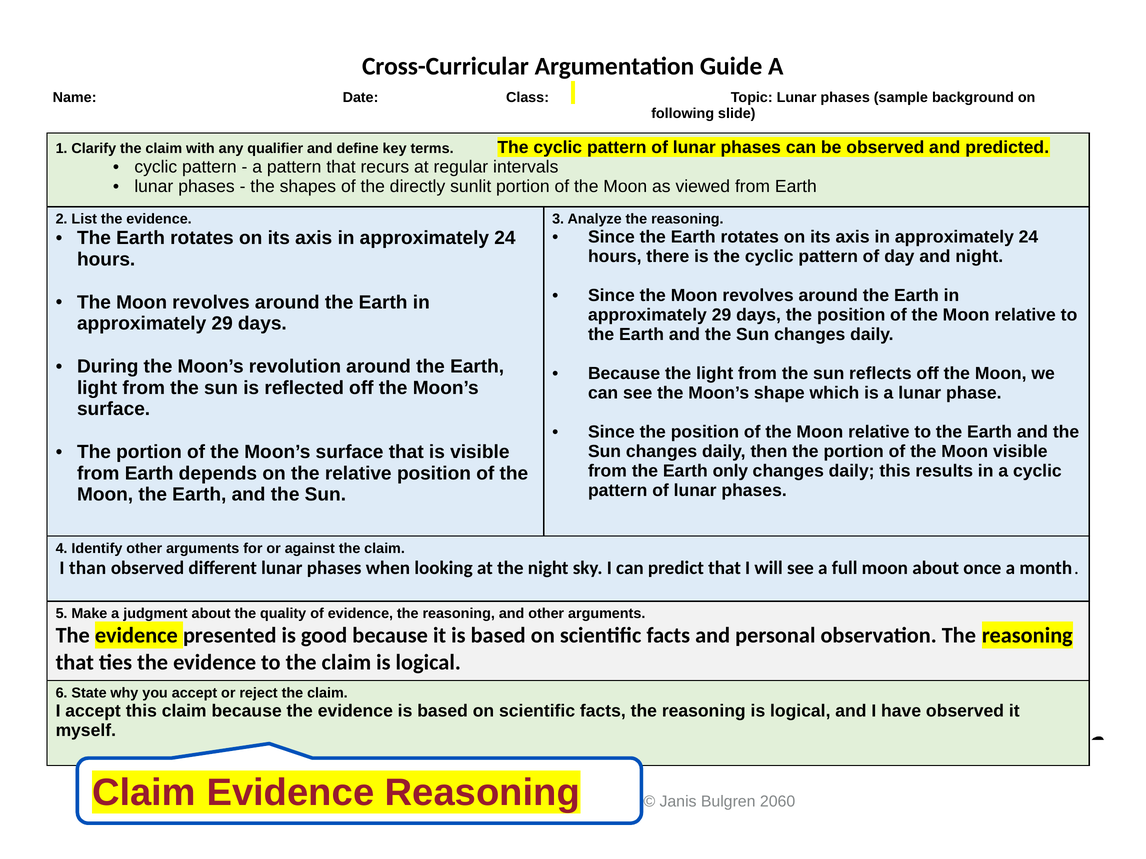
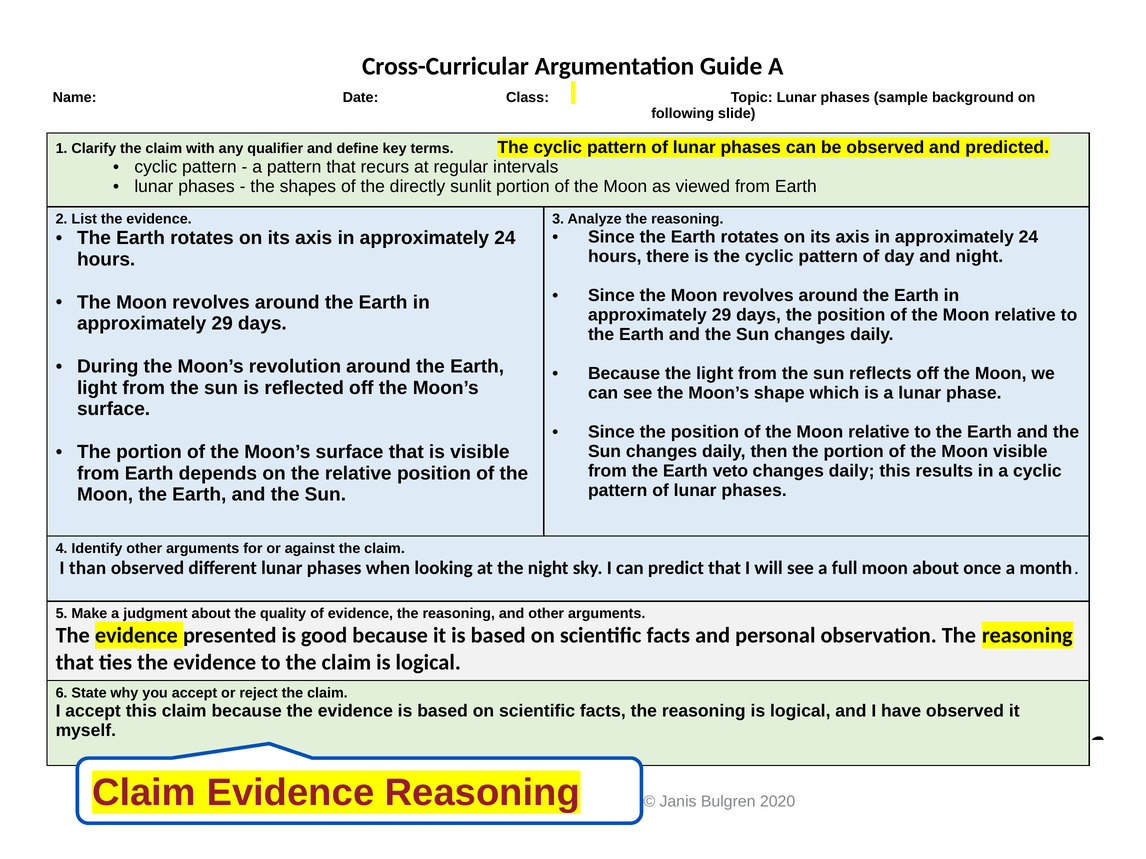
only: only -> veto (730, 471)
2060: 2060 -> 2020 (778, 802)
